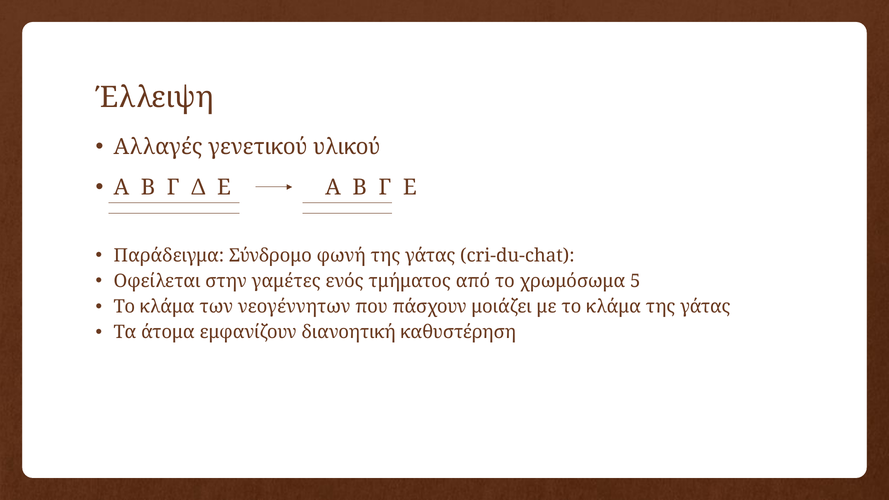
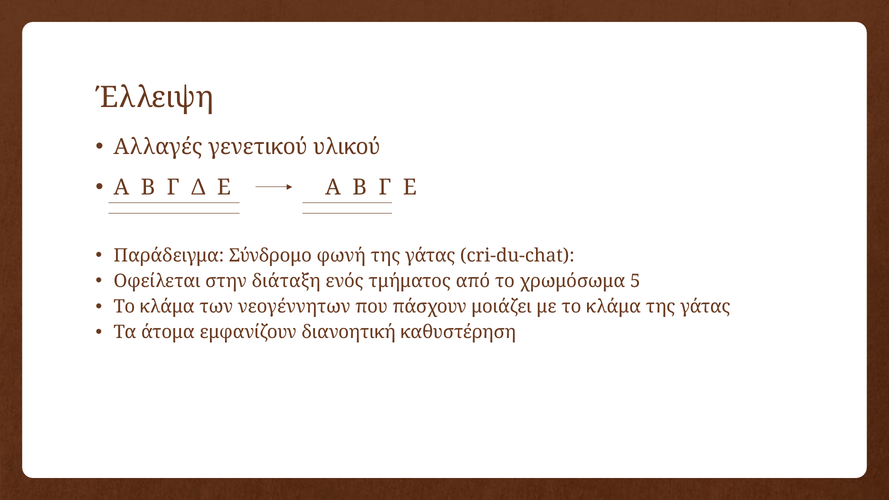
γαμέτες: γαμέτες -> διάταξη (286, 281)
